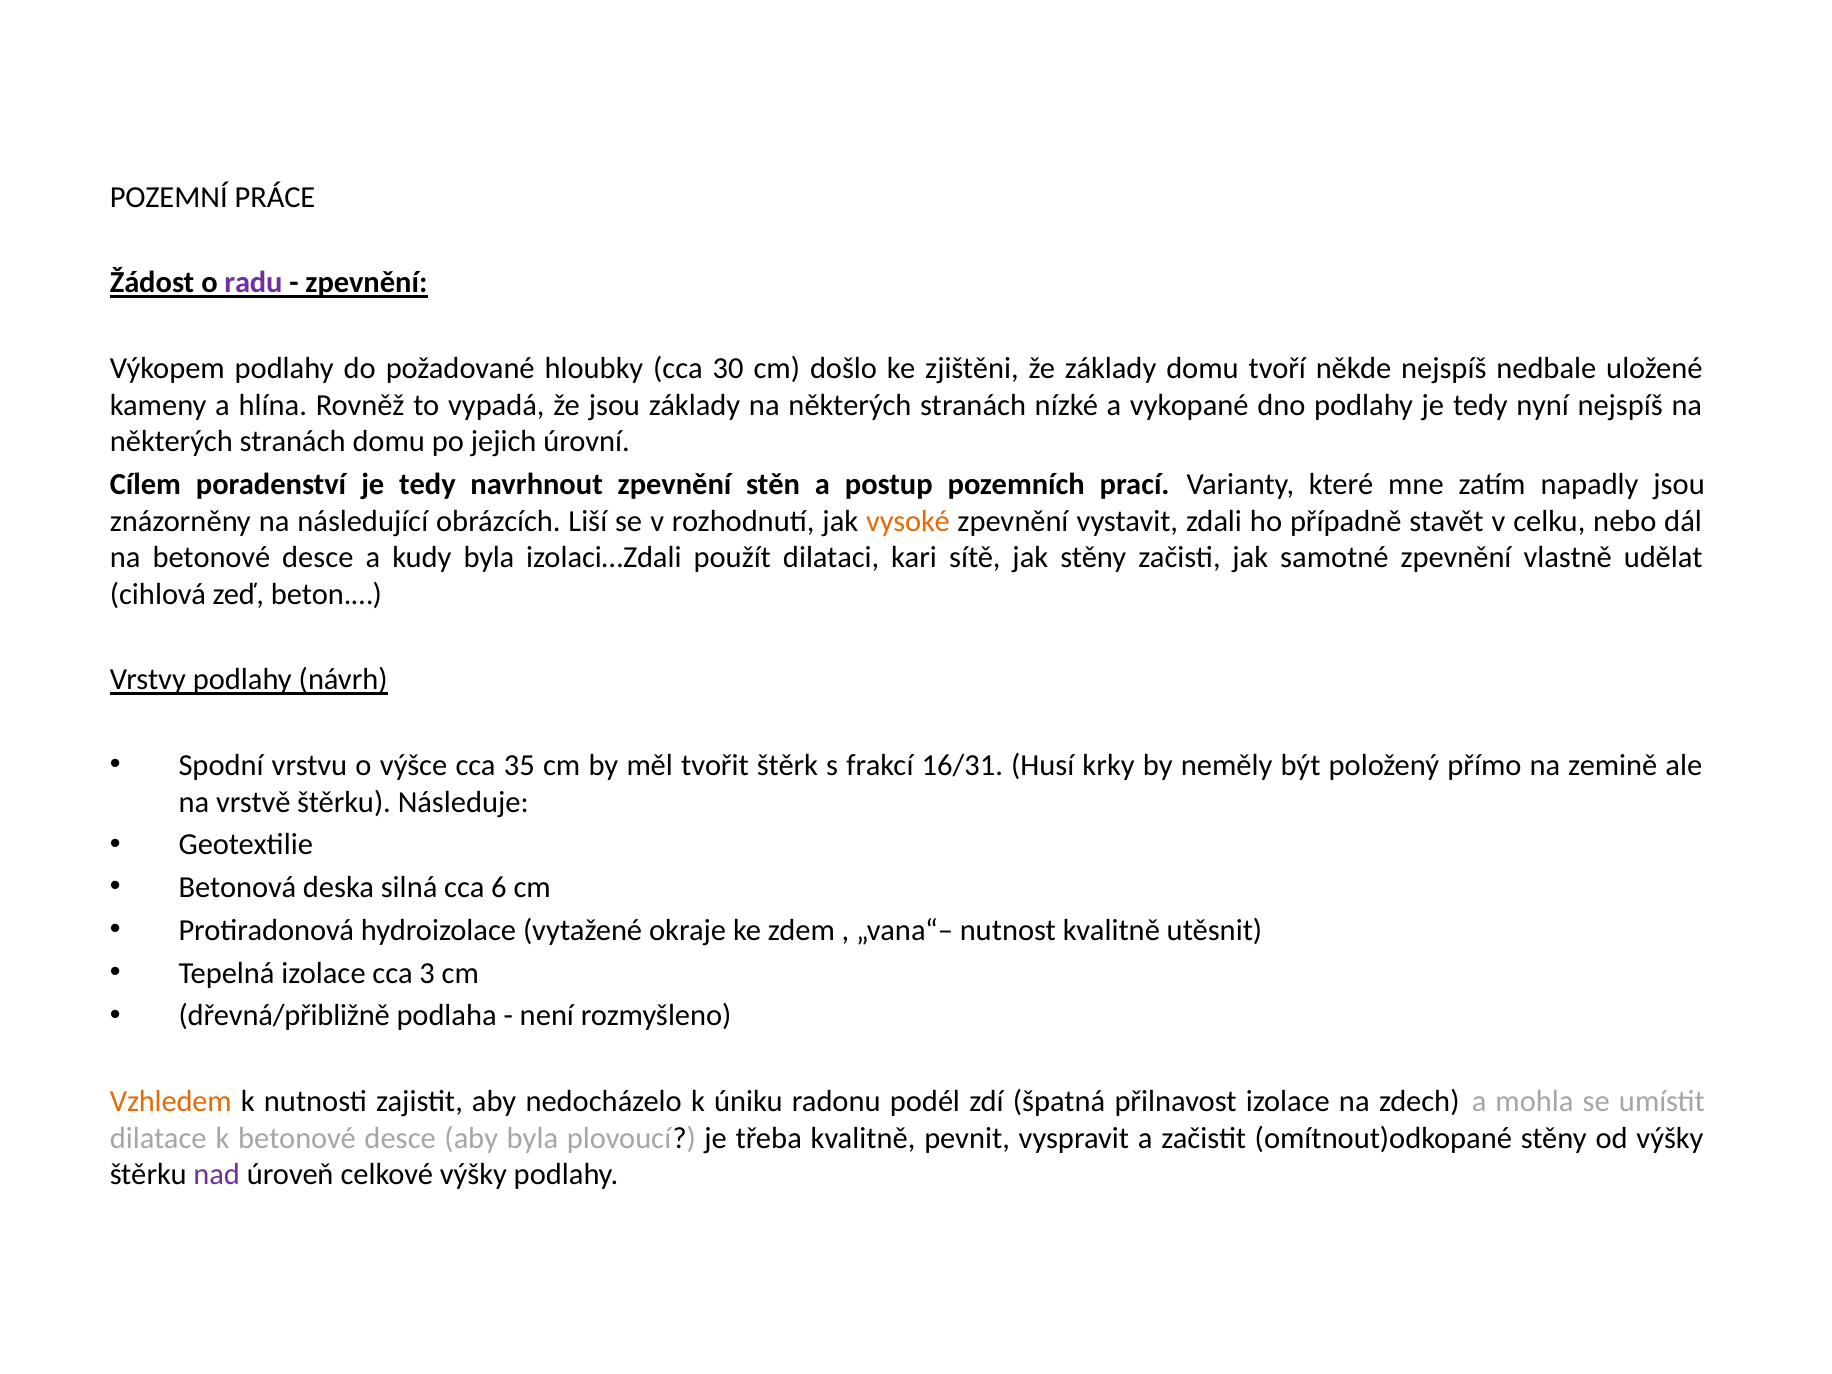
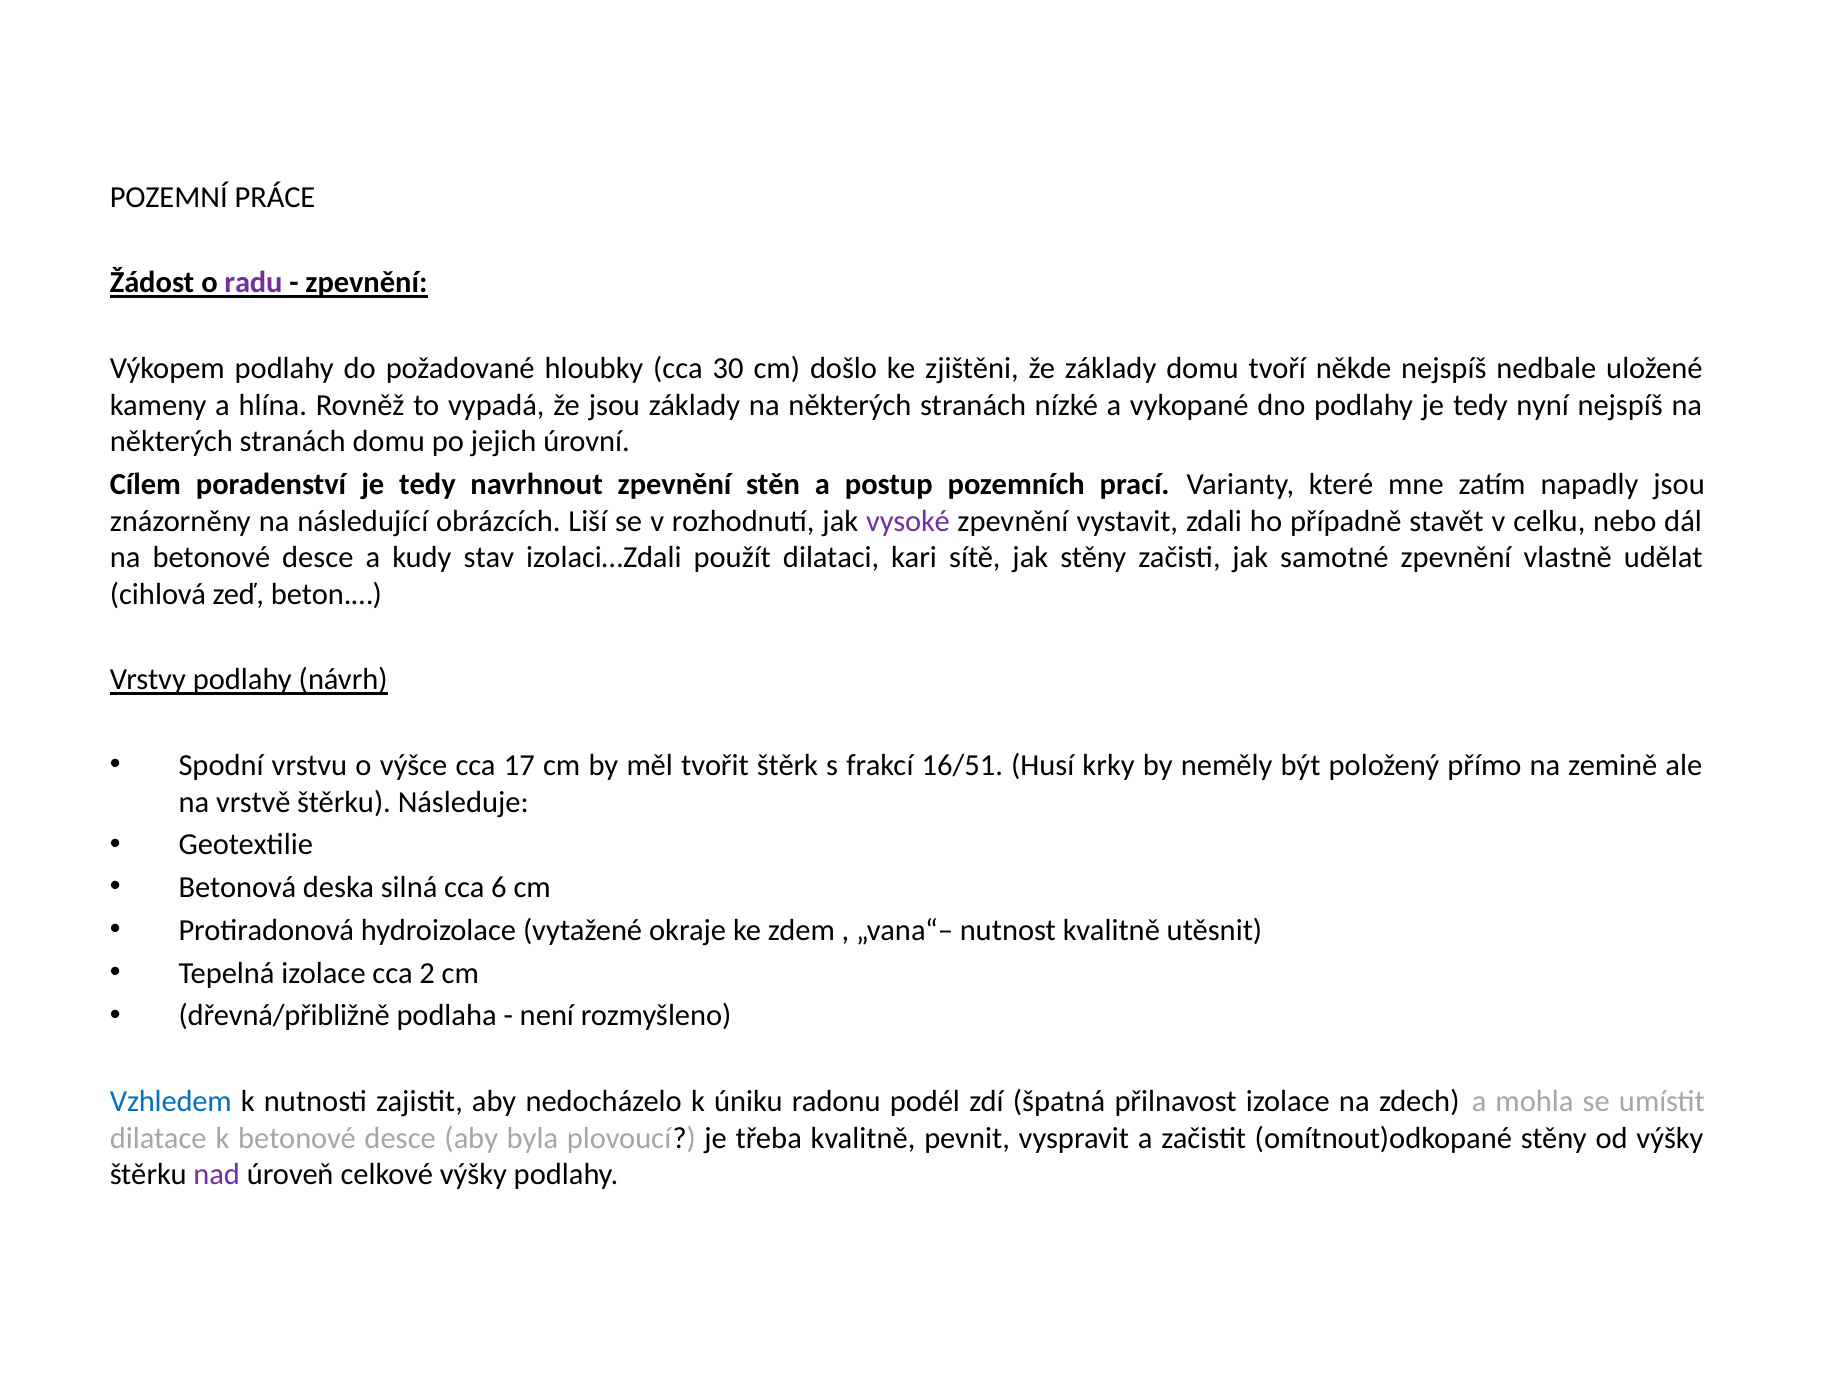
vysoké colour: orange -> purple (908, 521)
kudy byla: byla -> stav (489, 558)
35: 35 -> 17 (519, 765)
16/31: 16/31 -> 16/51 (962, 765)
3: 3 -> 2 (427, 973)
Vzhledem colour: orange -> blue (171, 1101)
